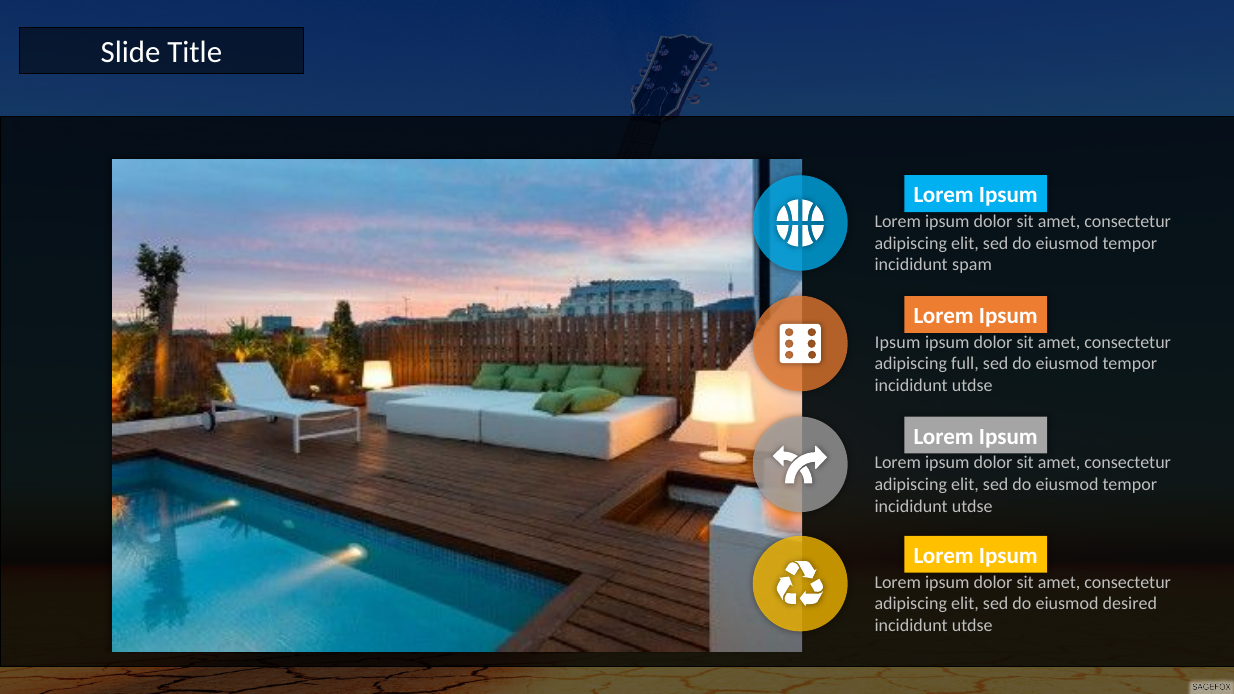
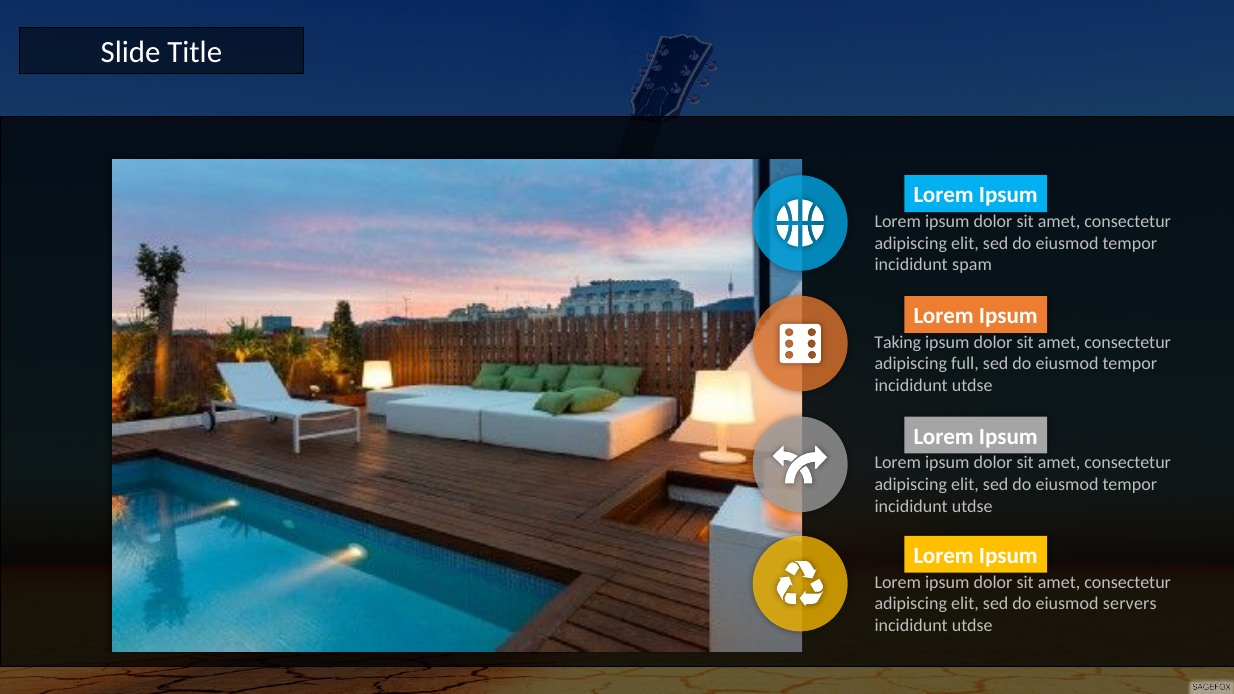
Ipsum: Ipsum -> Taking (898, 343)
desired: desired -> servers (1130, 604)
